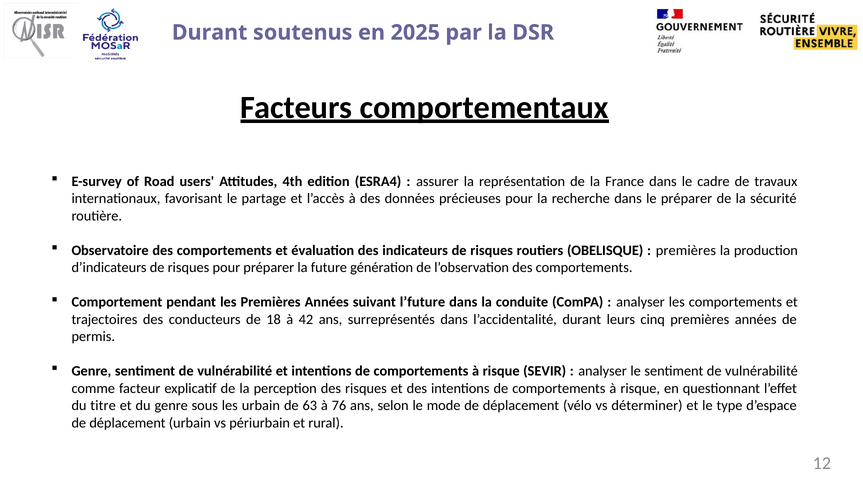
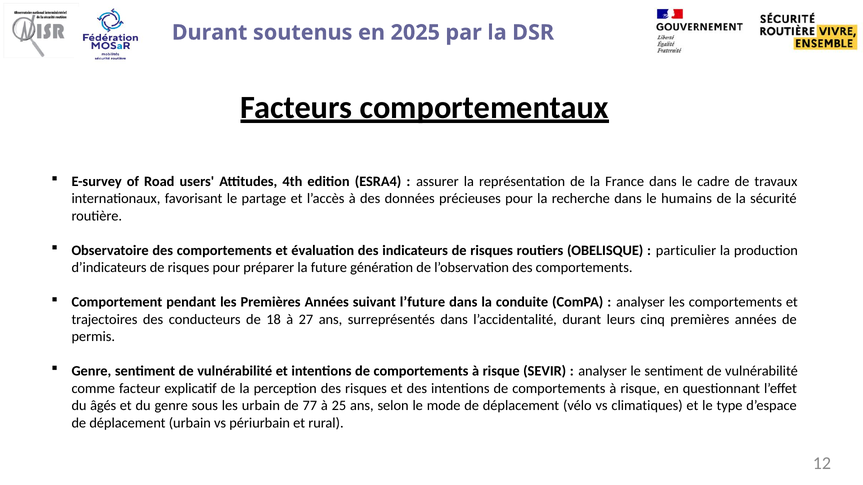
le préparer: préparer -> humains (687, 199)
premières: premières -> particulier (686, 251)
42: 42 -> 27 (306, 320)
titre: titre -> âgés (103, 406)
63: 63 -> 77 (310, 406)
76: 76 -> 25 (339, 406)
déterminer: déterminer -> climatiques (647, 406)
